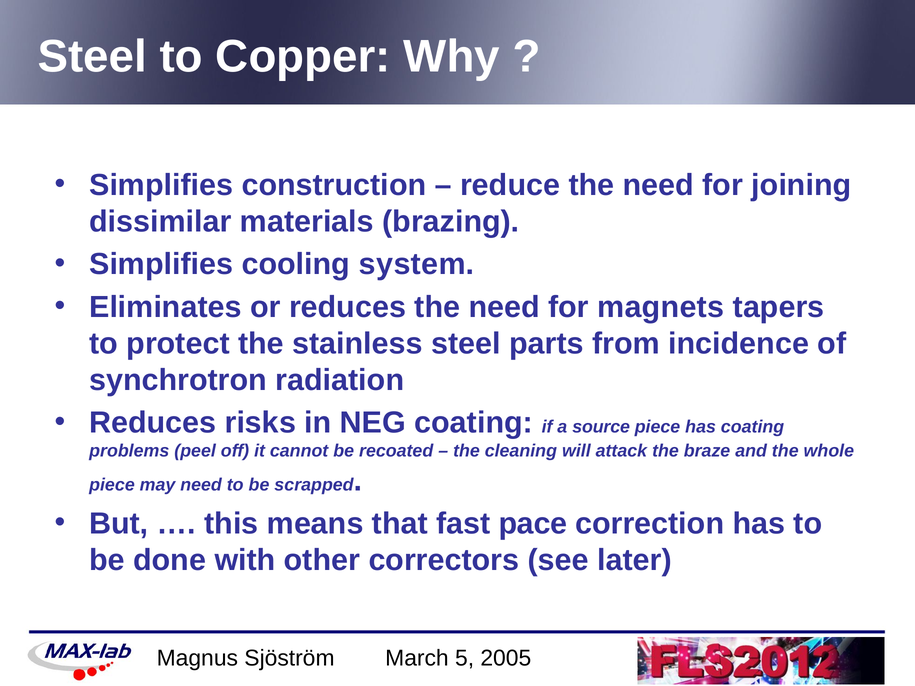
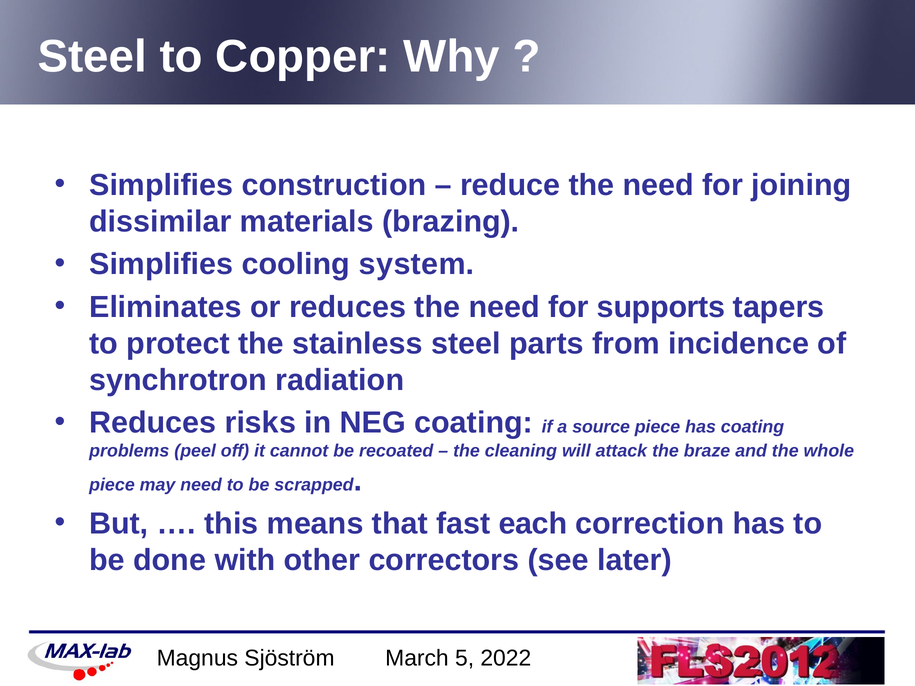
magnets: magnets -> supports (661, 307)
pace: pace -> each (533, 524)
2005: 2005 -> 2022 (506, 658)
